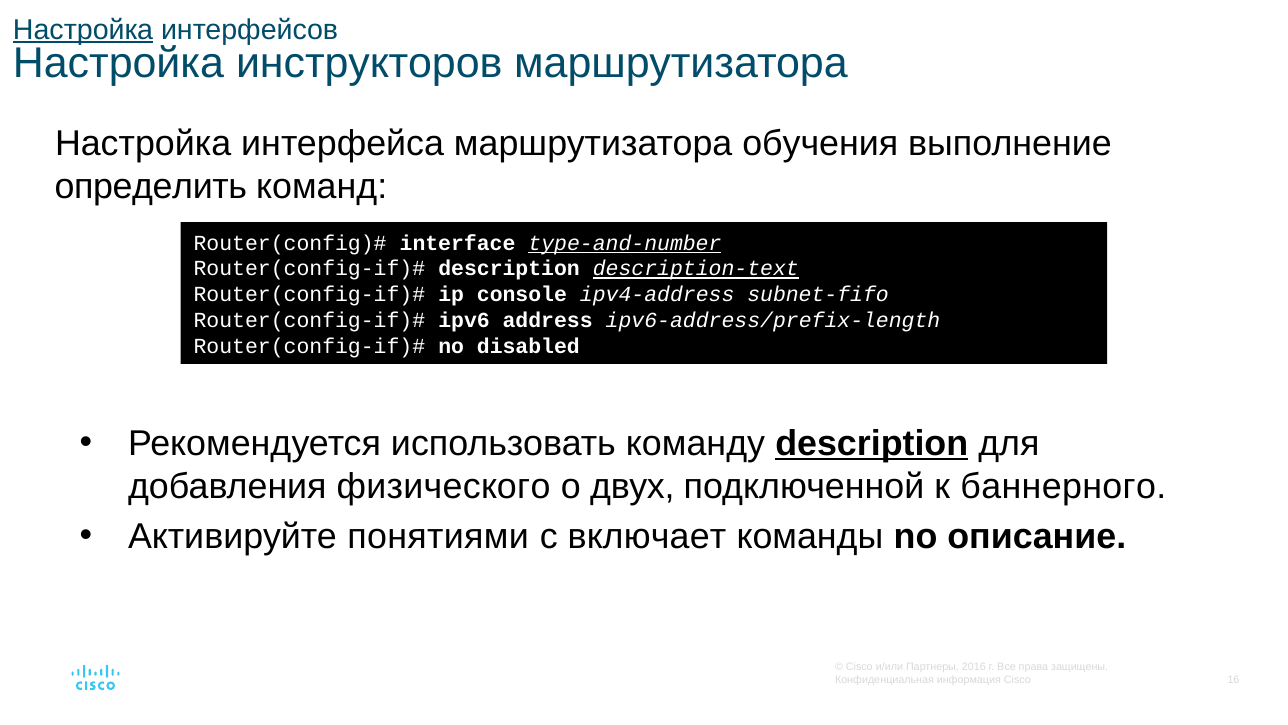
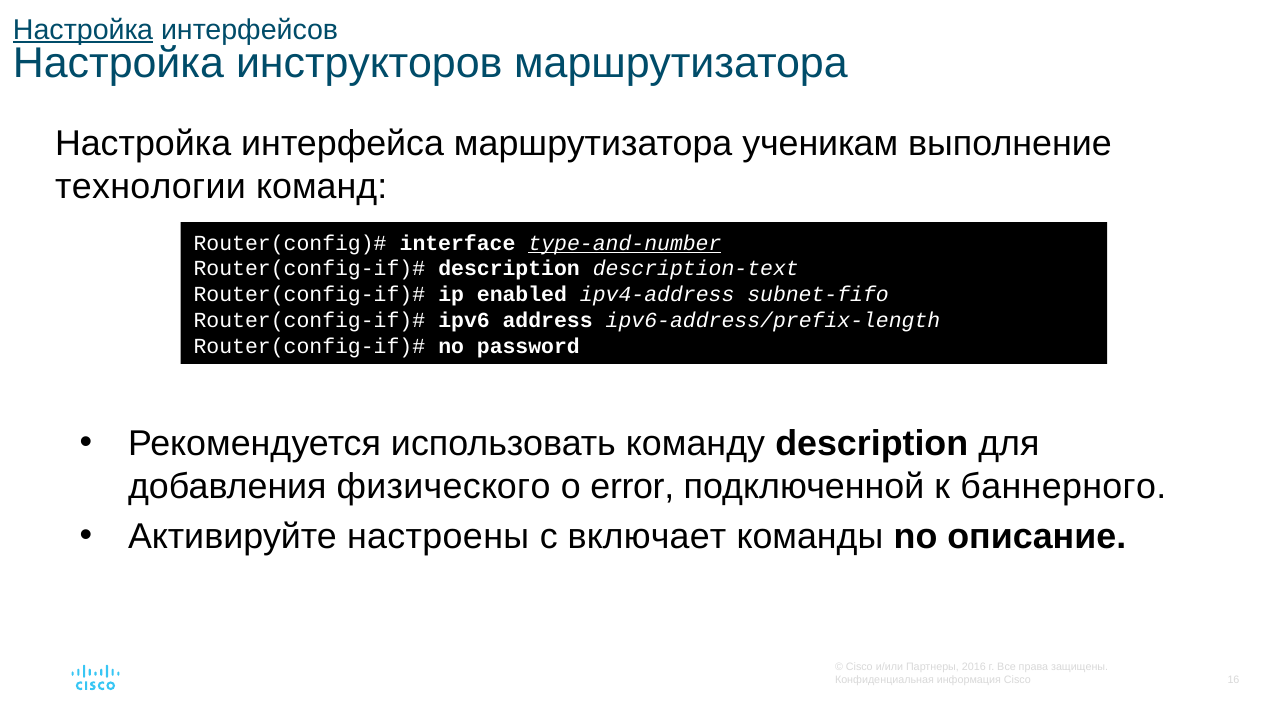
обучения: обучения -> ученикам (820, 144)
определить: определить -> технологии (150, 187)
description-text underline: present -> none (696, 269)
console: console -> enabled (522, 294)
disabled: disabled -> password (528, 346)
description underline: present -> none (872, 443)
двух: двух -> error (632, 486)
понятиями: понятиями -> настроены (438, 536)
